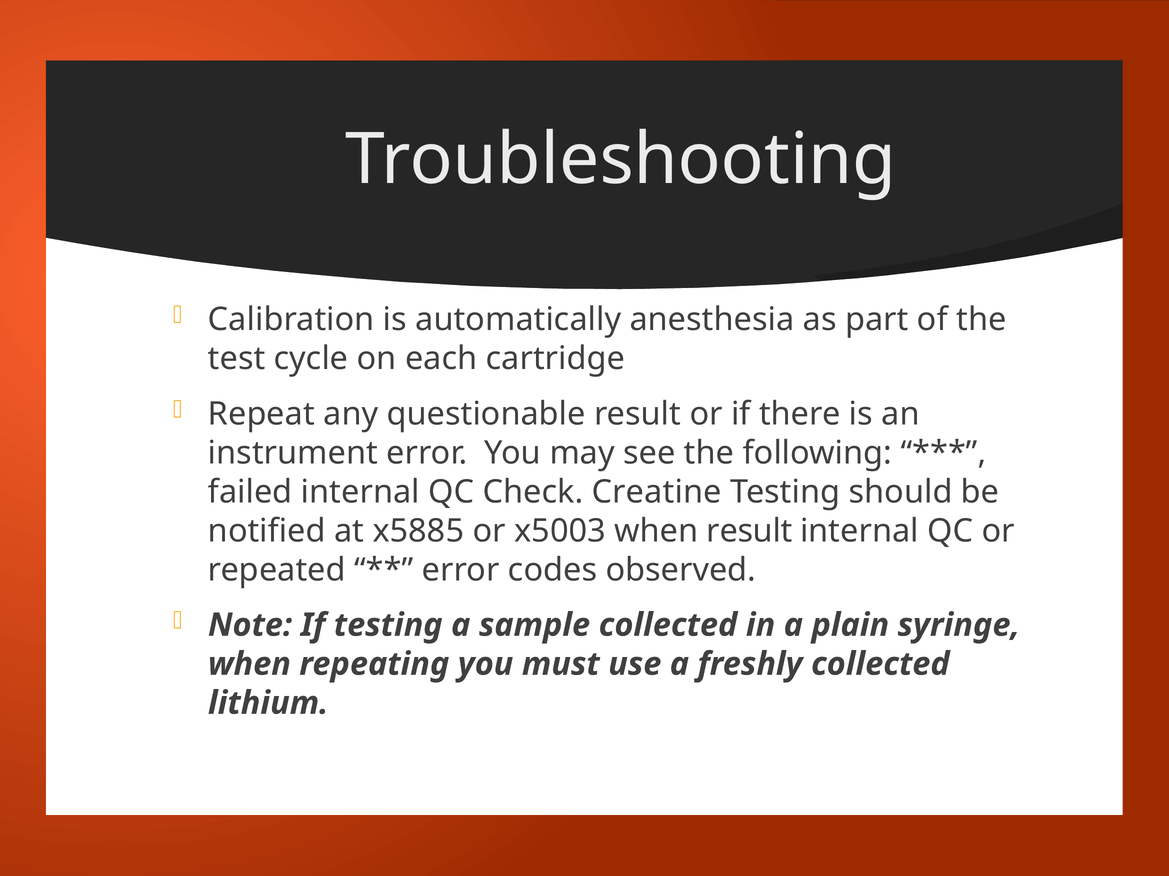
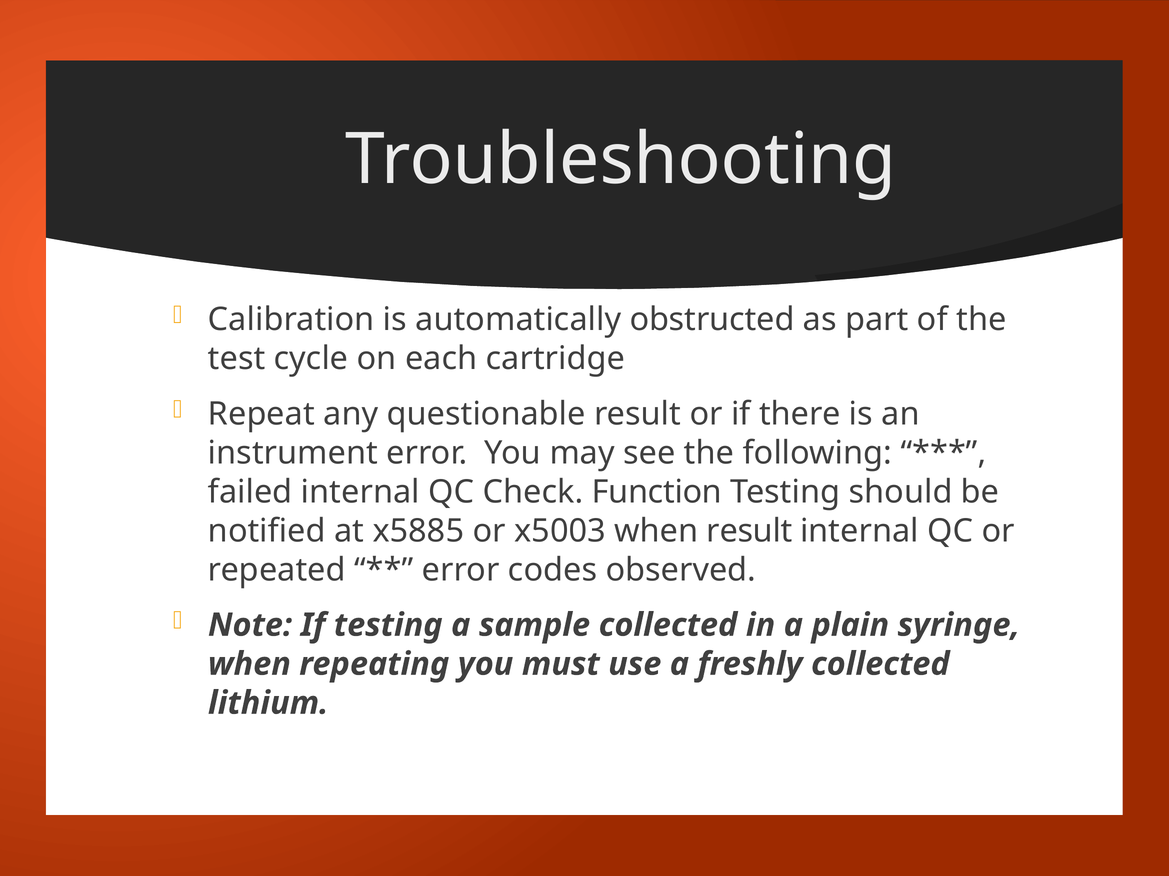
anesthesia: anesthesia -> obstructed (712, 320)
Creatine: Creatine -> Function (657, 492)
